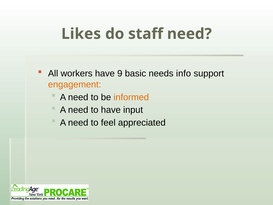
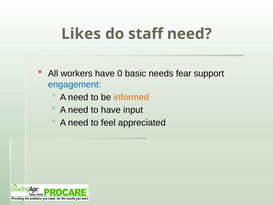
9: 9 -> 0 (120, 73)
info: info -> fear (184, 73)
engagement colour: orange -> blue (75, 84)
